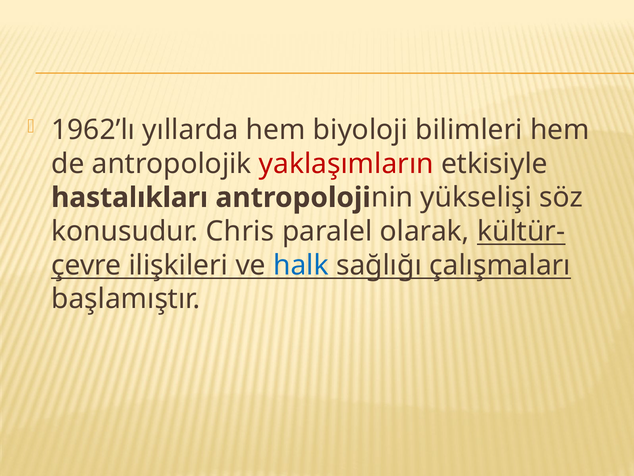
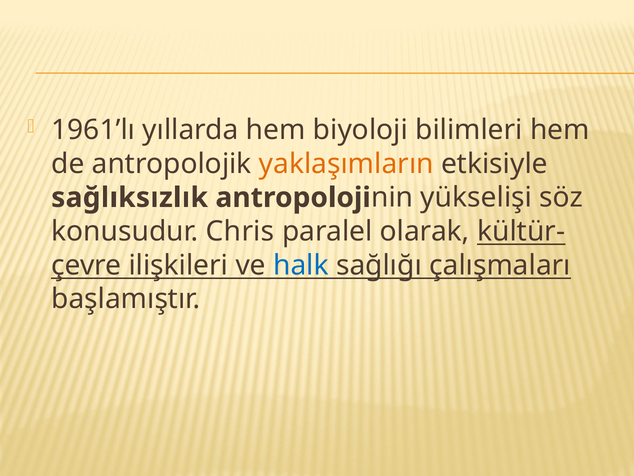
1962’lı: 1962’lı -> 1961’lı (93, 130)
yaklaşımların colour: red -> orange (346, 164)
hastalıkları: hastalıkları -> sağlıksızlık (130, 197)
